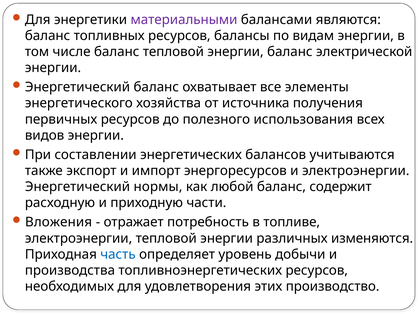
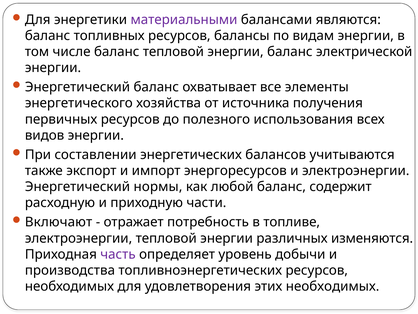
Вложения: Вложения -> Включают (59, 222)
часть colour: blue -> purple (118, 254)
этих производство: производство -> необходимых (333, 286)
